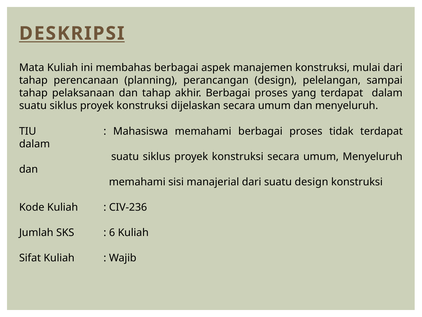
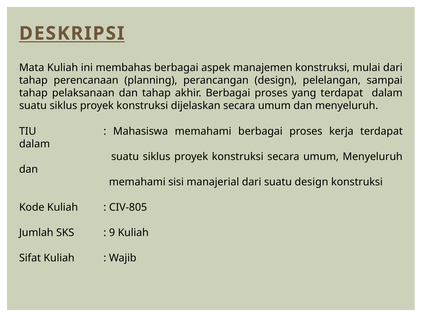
tidak: tidak -> kerja (341, 131)
CIV-236: CIV-236 -> CIV-805 (128, 207)
6: 6 -> 9 (112, 232)
